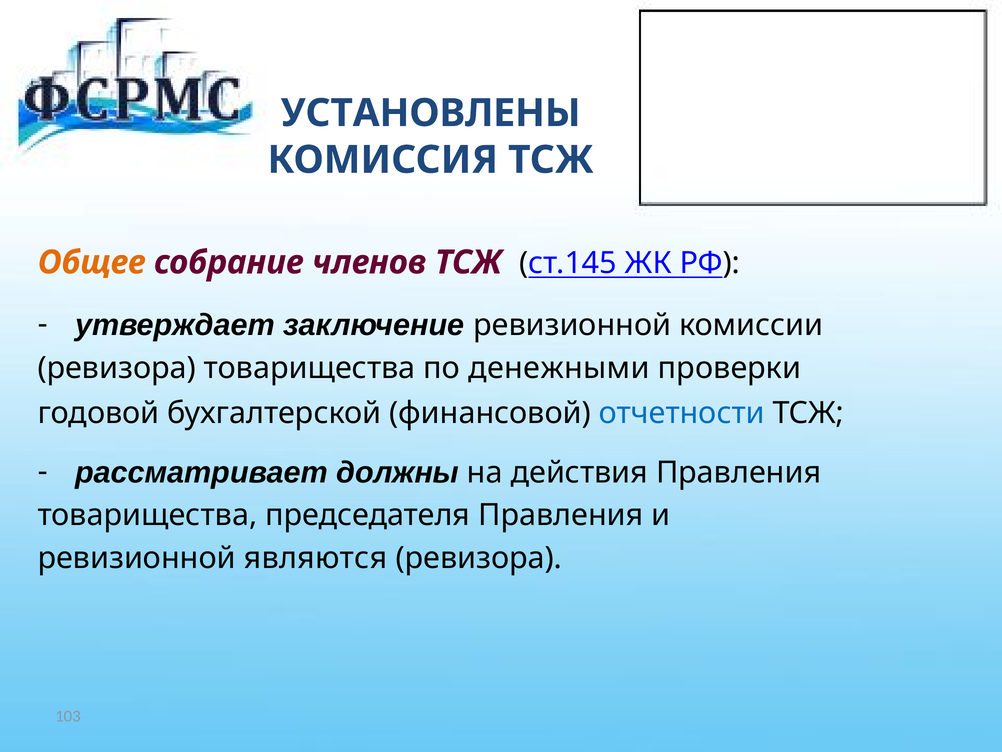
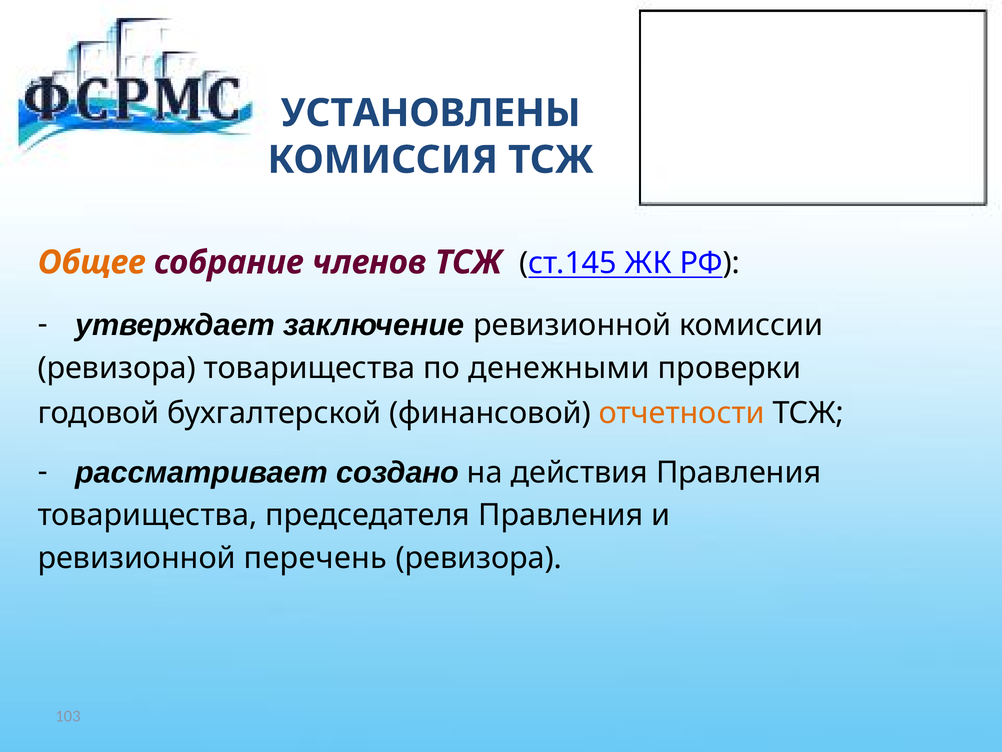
отчетности colour: blue -> orange (682, 413)
должны: должны -> создано (398, 472)
являются: являются -> перечень (315, 558)
